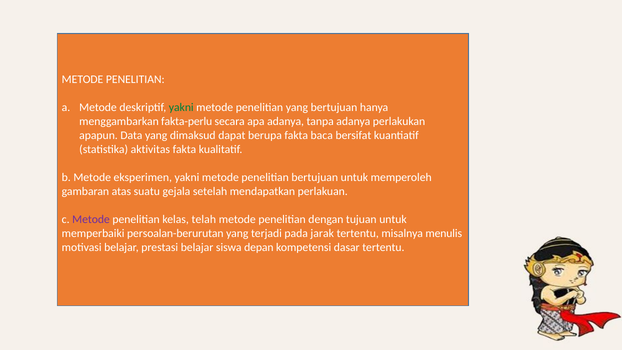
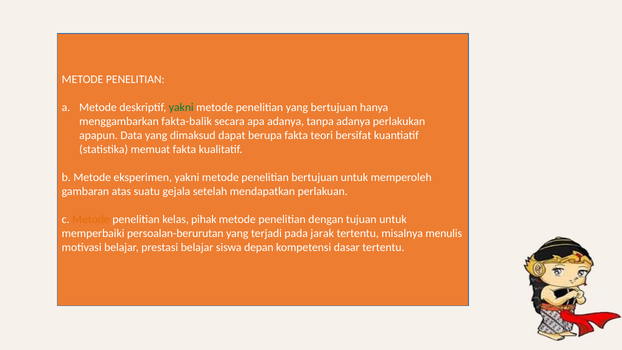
fakta-perlu: fakta-perlu -> fakta-balik (187, 121)
baca: baca -> teori (322, 135)
aktivitas: aktivitas -> memuat (150, 149)
Metode colour: purple -> orange (91, 219)
telah: telah -> pihak (204, 219)
